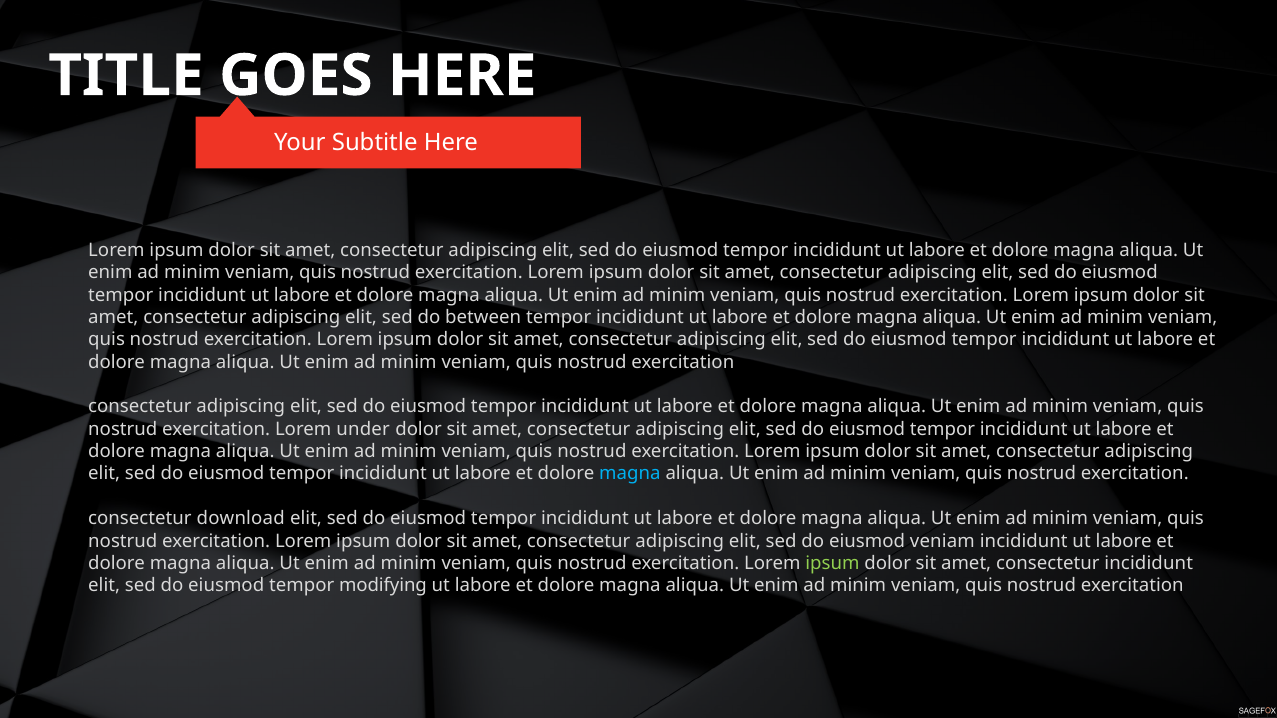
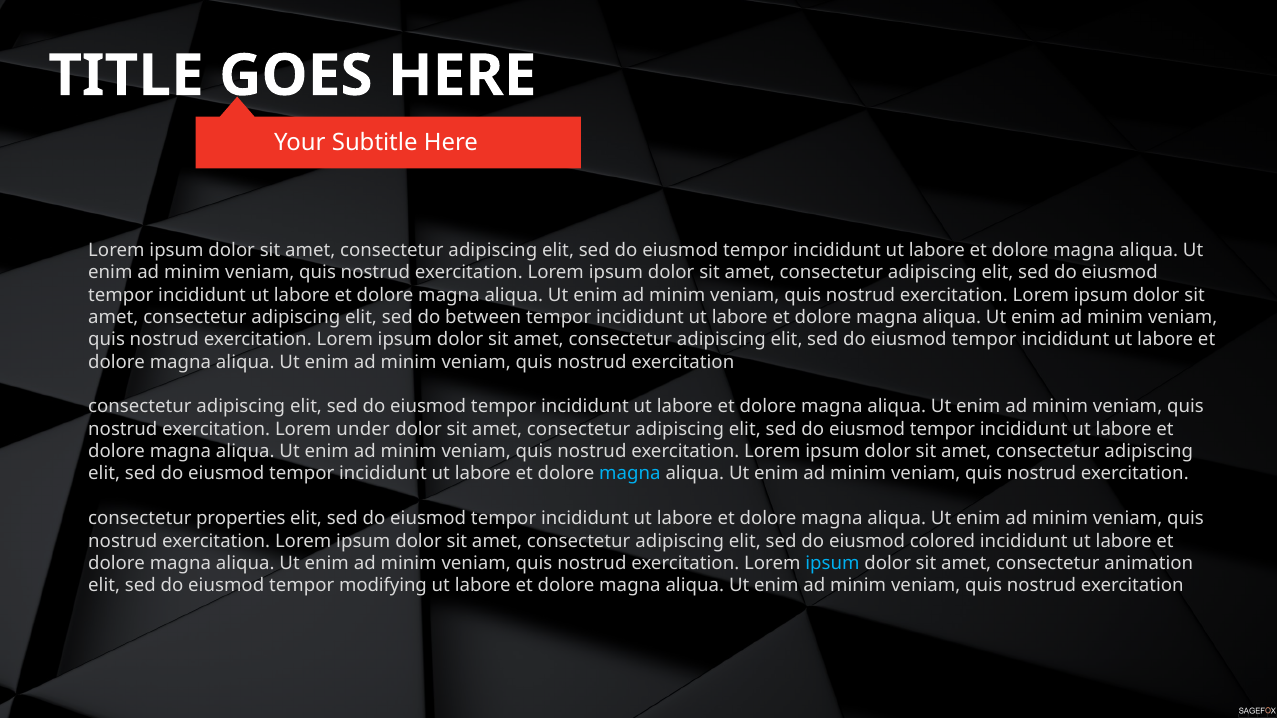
download: download -> properties (241, 519)
eiusmod veniam: veniam -> colored (943, 541)
ipsum colour: light green -> light blue (832, 563)
consectetur incididunt: incididunt -> animation (1149, 563)
